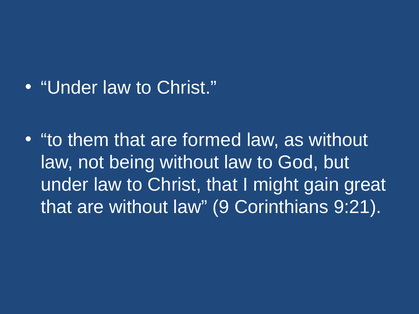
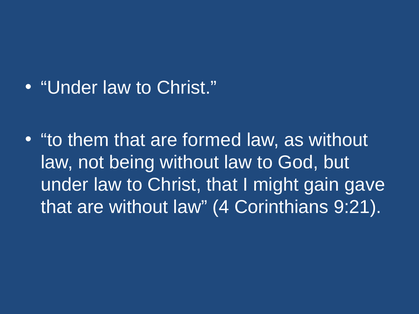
great: great -> gave (365, 185)
9: 9 -> 4 (221, 207)
